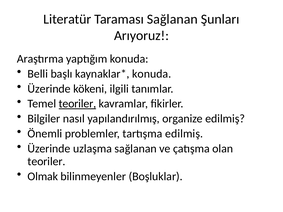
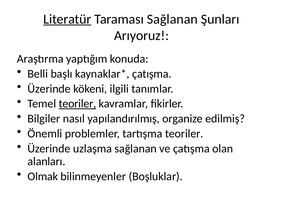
Literatür underline: none -> present (67, 19)
konuda: konuda -> çatışma (152, 74)
tartışma edilmiş: edilmiş -> teoriler (184, 134)
teoriler: teoriler -> alanları (46, 162)
